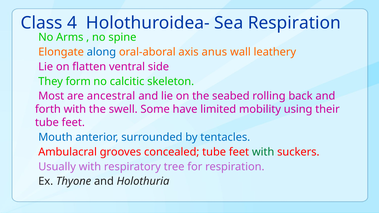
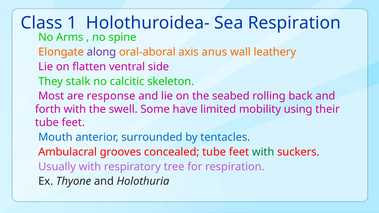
4: 4 -> 1 (72, 23)
along colour: blue -> purple (101, 52)
form: form -> stalk (78, 81)
ancestral: ancestral -> response (111, 96)
